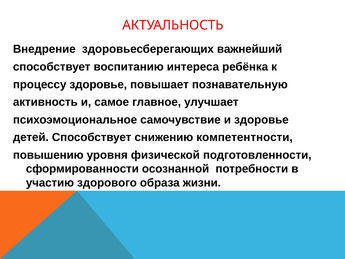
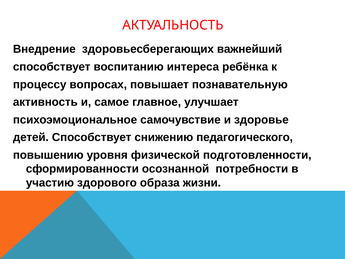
процессу здоровье: здоровье -> вопросах (98, 84)
компетентности: компетентности -> педагогического (245, 137)
